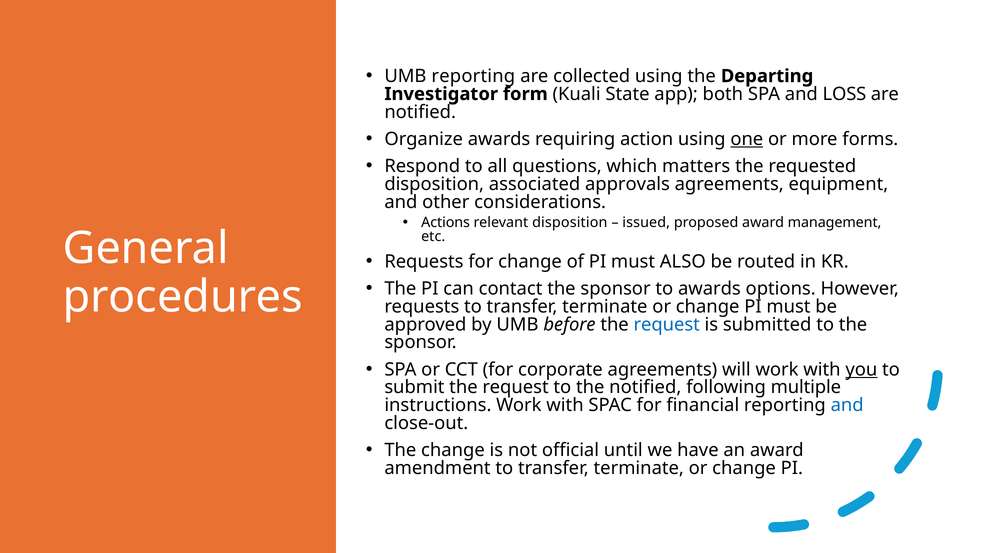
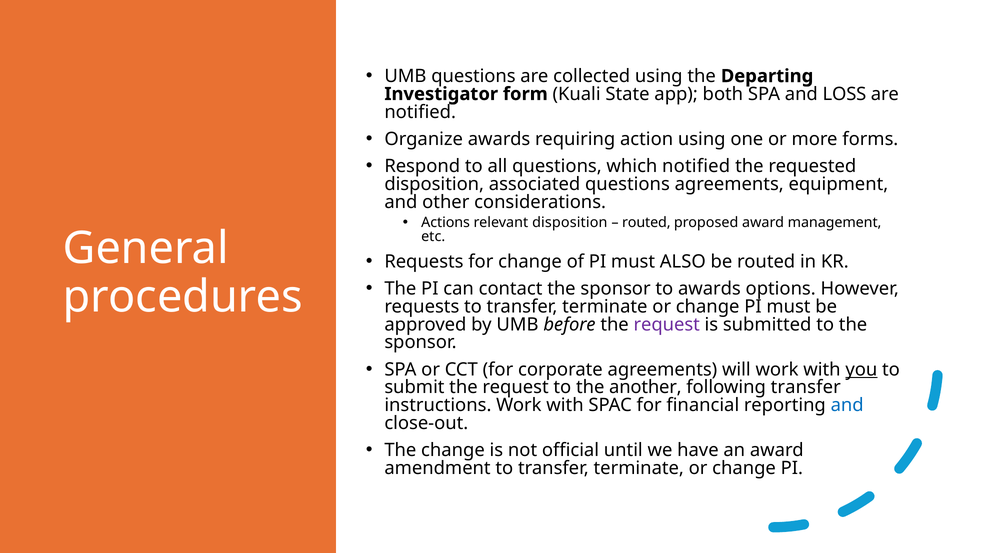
UMB reporting: reporting -> questions (473, 76)
one underline: present -> none (747, 139)
which matters: matters -> notified (696, 166)
associated approvals: approvals -> questions (627, 184)
issued: issued -> routed (646, 223)
request colour: blue -> purple (667, 324)
the notified: notified -> another (645, 387)
following multiple: multiple -> transfer (806, 387)
